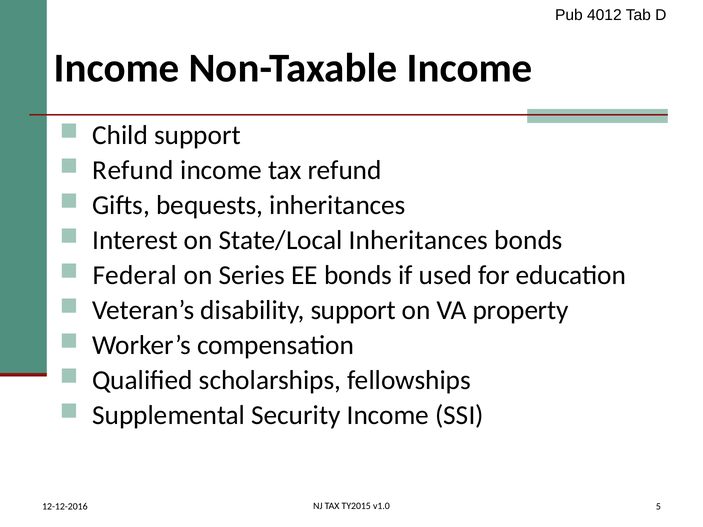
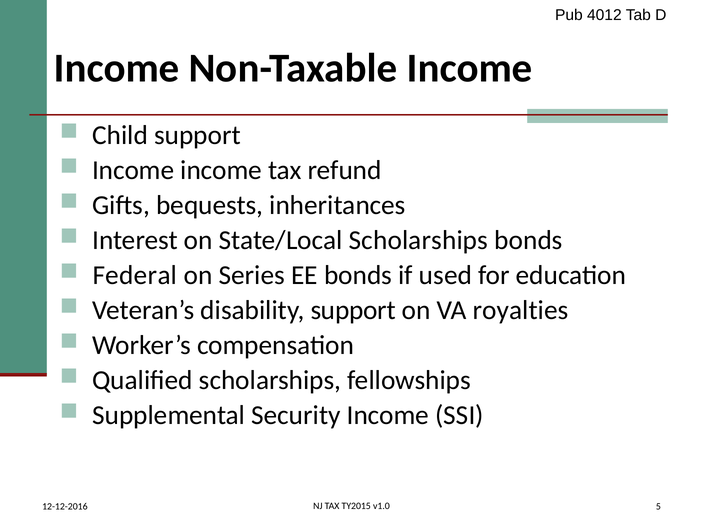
Refund: Refund -> Income (133, 170)
State/Local Inheritances: Inheritances -> Scholarships (418, 240)
property: property -> royalties (521, 310)
